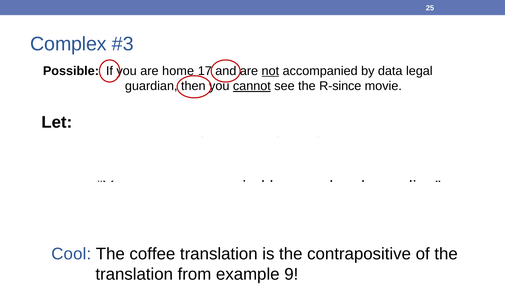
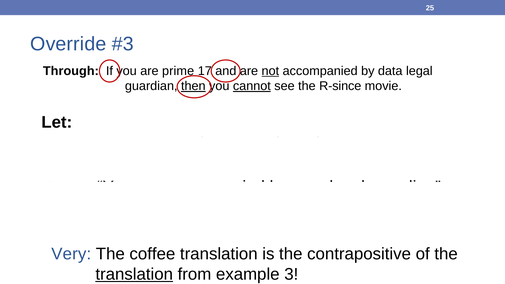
Complex: Complex -> Override (68, 44)
Possible: Possible -> Through (71, 71)
home: home -> prime (178, 71)
then underline: none -> present (193, 86)
Cool: Cool -> Very (71, 254)
translation underline: none -> present (134, 274)
9: 9 -> 3 (291, 274)
